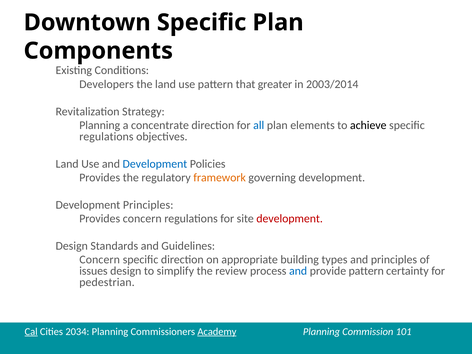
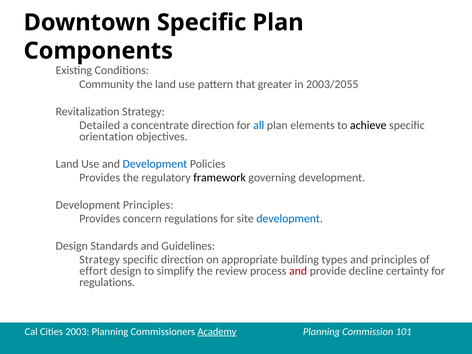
Developers: Developers -> Community (107, 84)
2003/2014: 2003/2014 -> 2003/2055 (332, 84)
Planning: Planning -> Detailed (100, 125)
regulations: regulations -> orientation (106, 137)
framework colour: orange -> black (220, 178)
development colour: red -> blue (290, 219)
Concern: Concern -> Strategy (100, 260)
issues: issues -> effort (93, 271)
and colour: blue -> red (298, 271)
provide pattern: pattern -> decline (366, 271)
pedestrian: pedestrian -> regulations (107, 282)
Cal underline: present -> none (31, 332)
2034: 2034 -> 2003 (77, 332)
